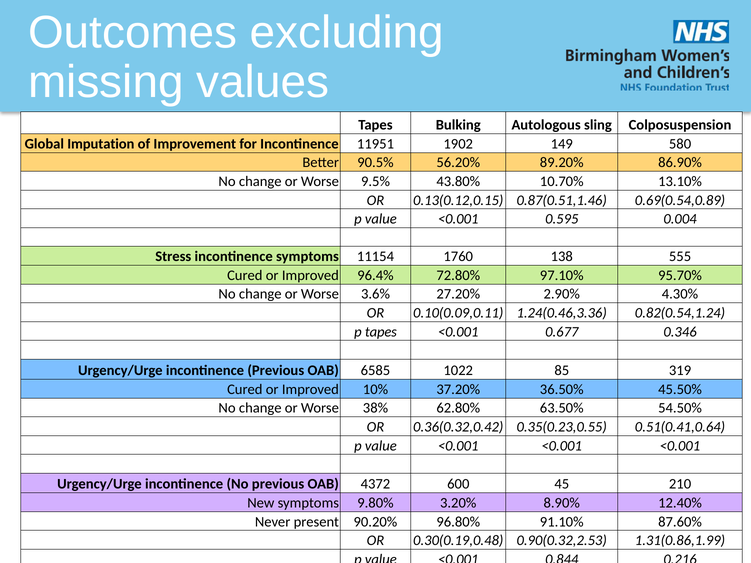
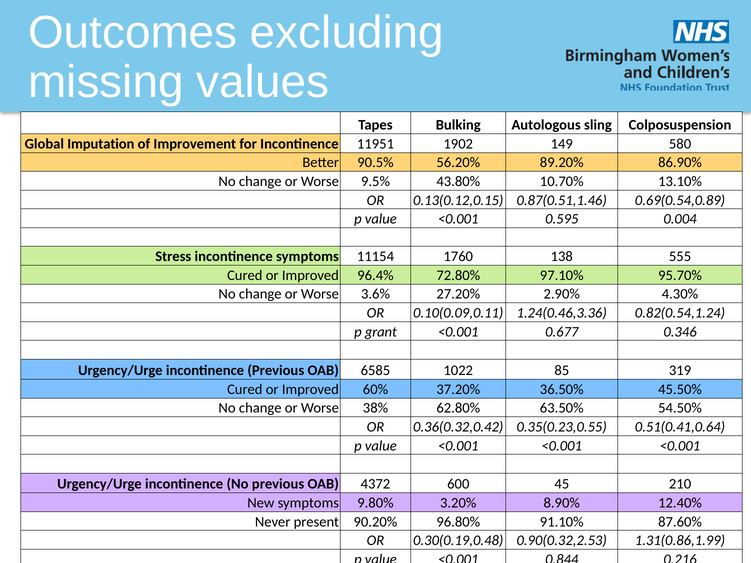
p tapes: tapes -> grant (381, 332)
10%: 10% -> 60% (375, 389)
